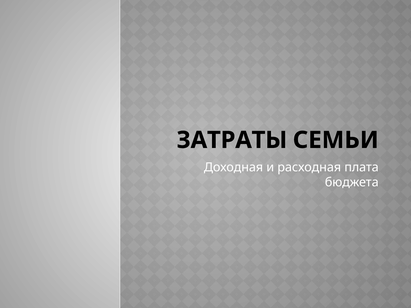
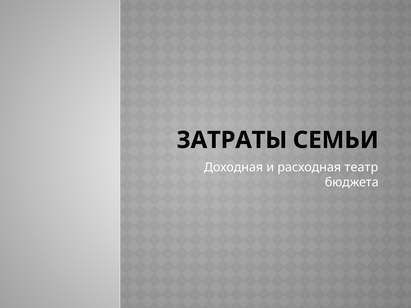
плата: плата -> театр (361, 168)
